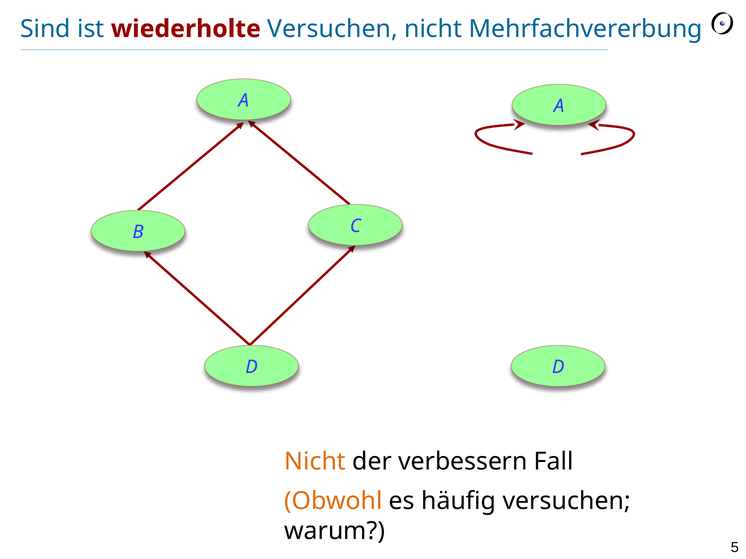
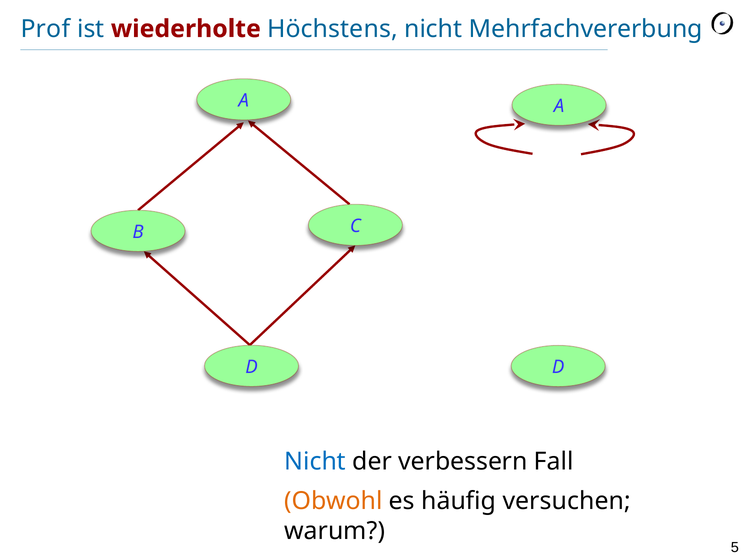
Sind: Sind -> Prof (45, 29)
wiederholte Versuchen: Versuchen -> Höchstens (333, 29)
Nicht colour: orange -> blue (315, 462)
